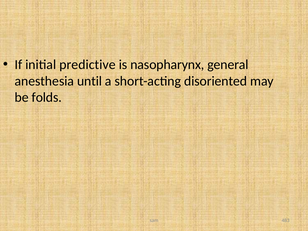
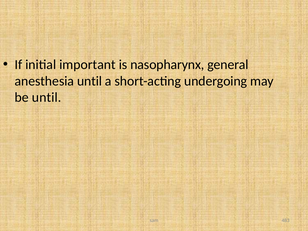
predictive: predictive -> important (87, 65)
disoriented: disoriented -> undergoing (216, 81)
be folds: folds -> until (47, 97)
